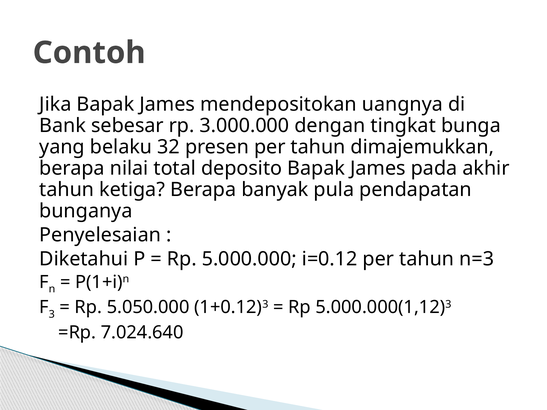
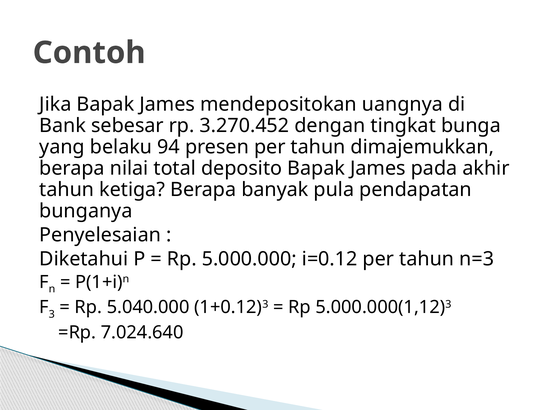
3.000.000: 3.000.000 -> 3.270.452 (244, 126)
32: 32 -> 94 (169, 147)
5.050.000: 5.050.000 -> 5.040.000 (148, 307)
